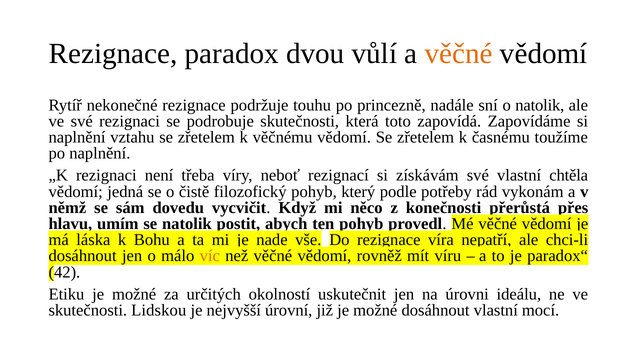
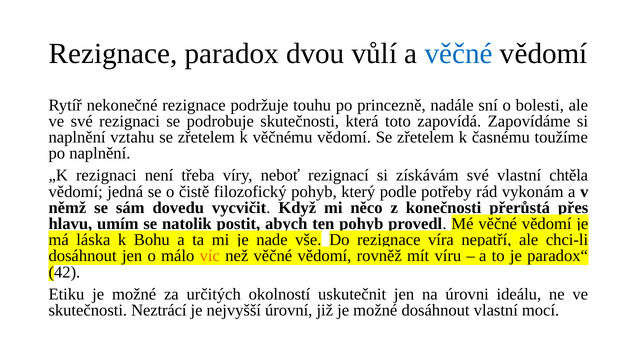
věčné colour: orange -> blue (459, 54)
o natolik: natolik -> bolesti (540, 105)
Lidskou: Lidskou -> Neztrácí (159, 311)
